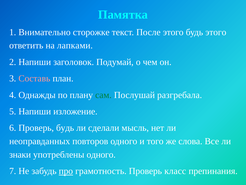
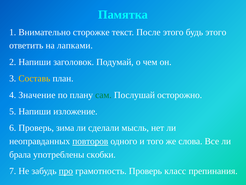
Составь colour: pink -> yellow (34, 78)
Однажды: Однажды -> Значение (37, 95)
разгребала: разгребала -> осторожно (180, 95)
Проверь будь: будь -> зима (65, 128)
повторов underline: none -> present (90, 141)
знаки: знаки -> брала (20, 154)
употреблены одного: одного -> скобки (101, 154)
